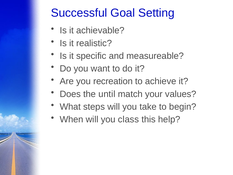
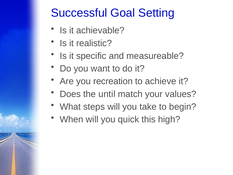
class: class -> quick (129, 119)
help: help -> high (169, 119)
